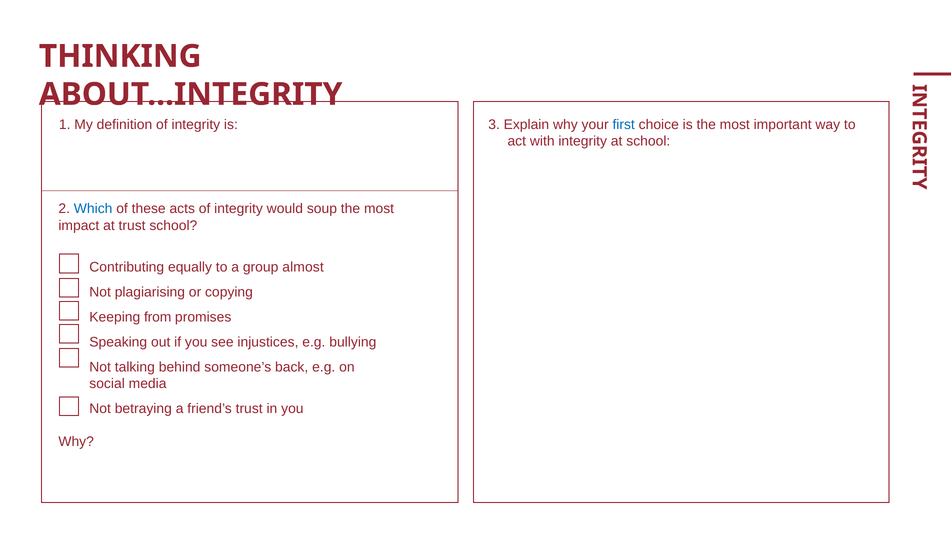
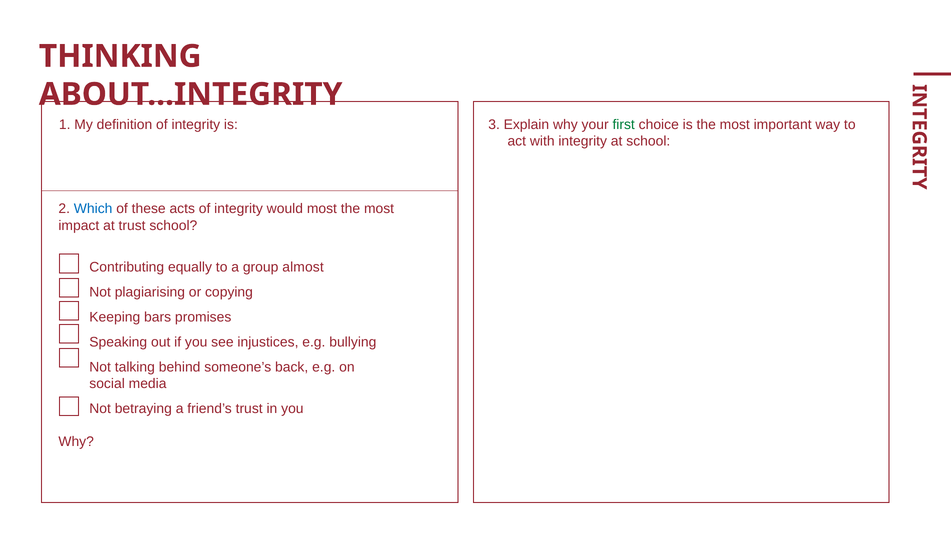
first colour: blue -> green (624, 124)
would soup: soup -> most (322, 209)
from: from -> bars (158, 317)
